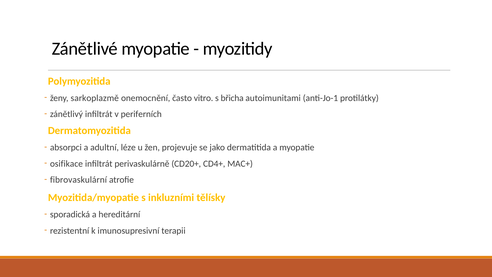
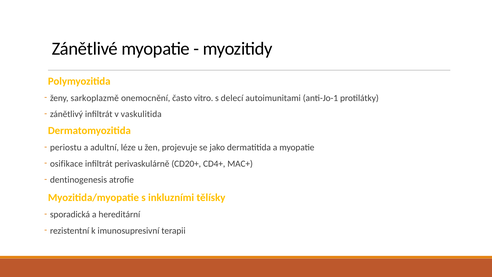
břicha: břicha -> delecí (232, 98)
periferních: periferních -> vaskulitida (141, 114)
absorpci: absorpci -> periostu (66, 147)
fibrovaskulární: fibrovaskulární -> dentinogenesis (78, 180)
